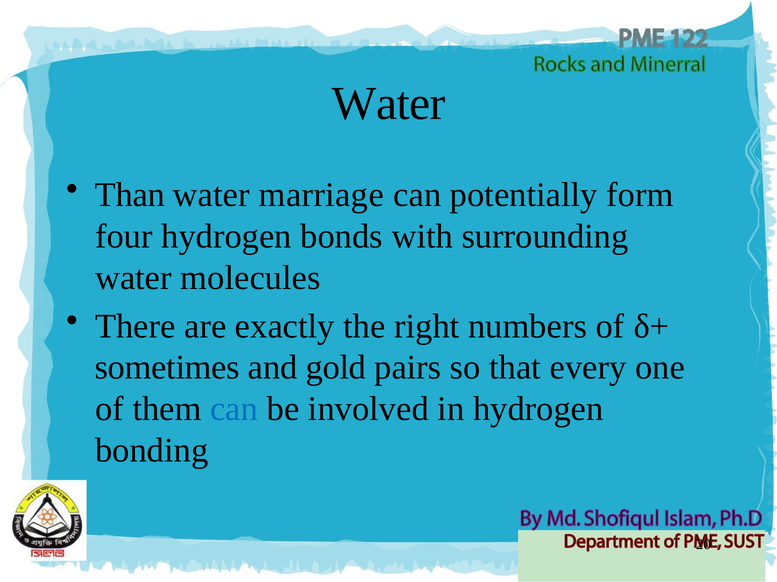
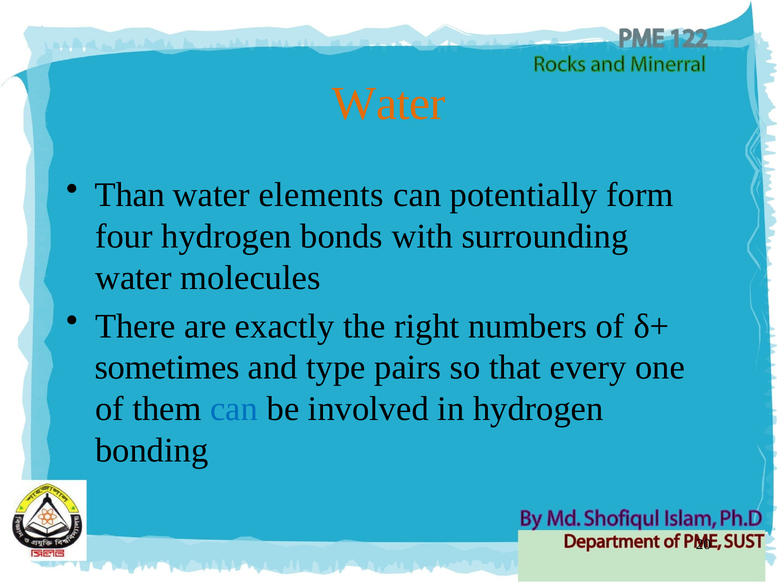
Water colour: black -> orange (389, 104)
marriage: marriage -> elements (321, 195)
gold: gold -> type (336, 368)
